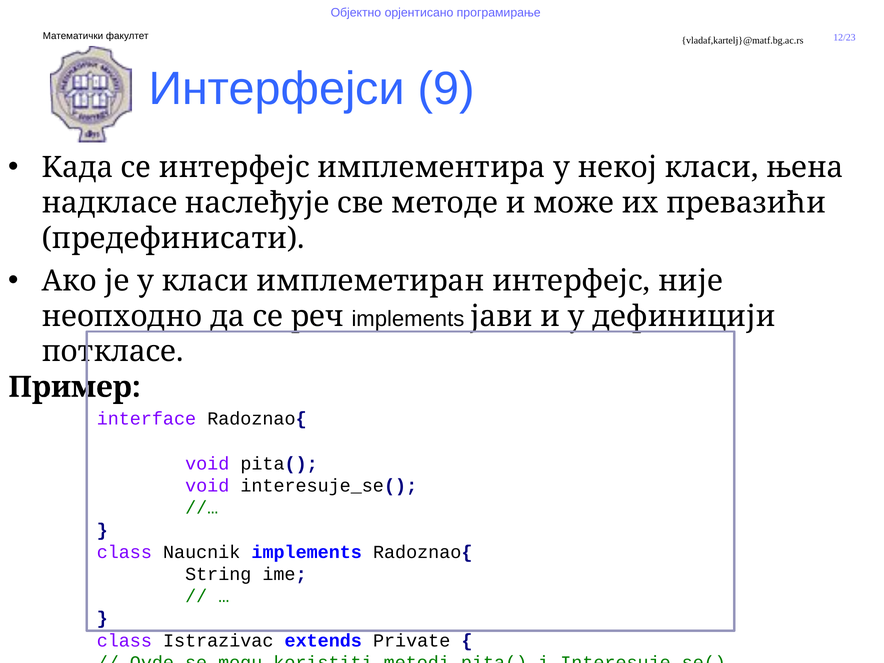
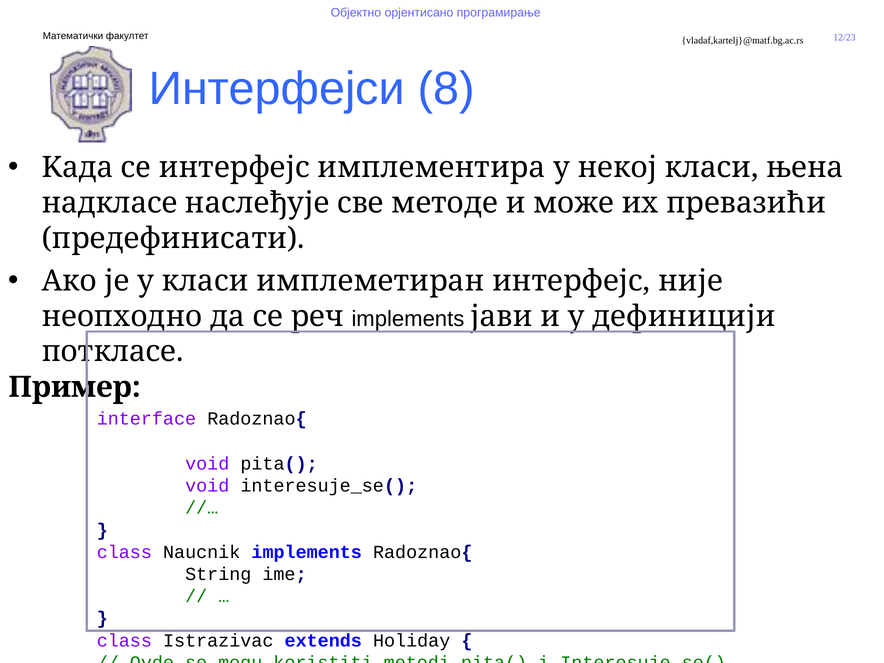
9: 9 -> 8 (446, 89)
Private: Private -> Holiday (412, 640)
